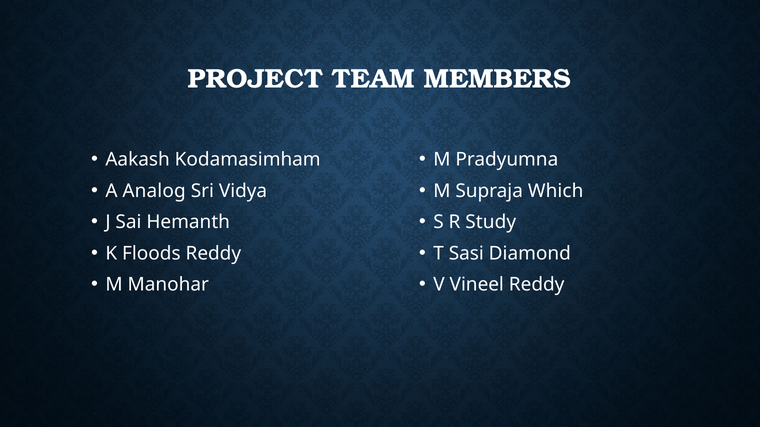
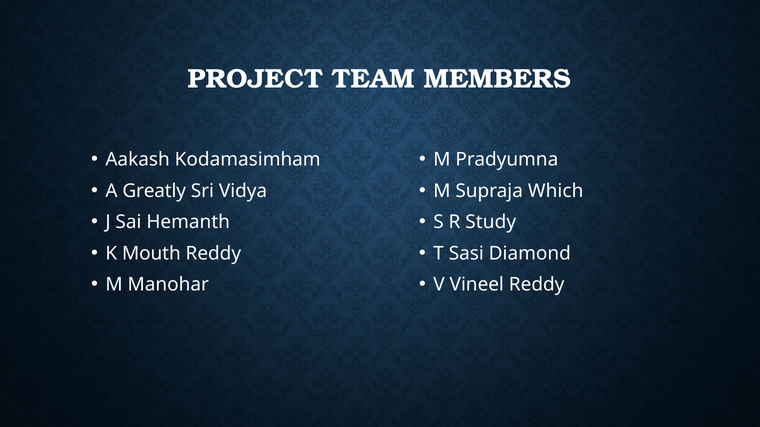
Analog: Analog -> Greatly (154, 191)
Floods: Floods -> Mouth (151, 254)
